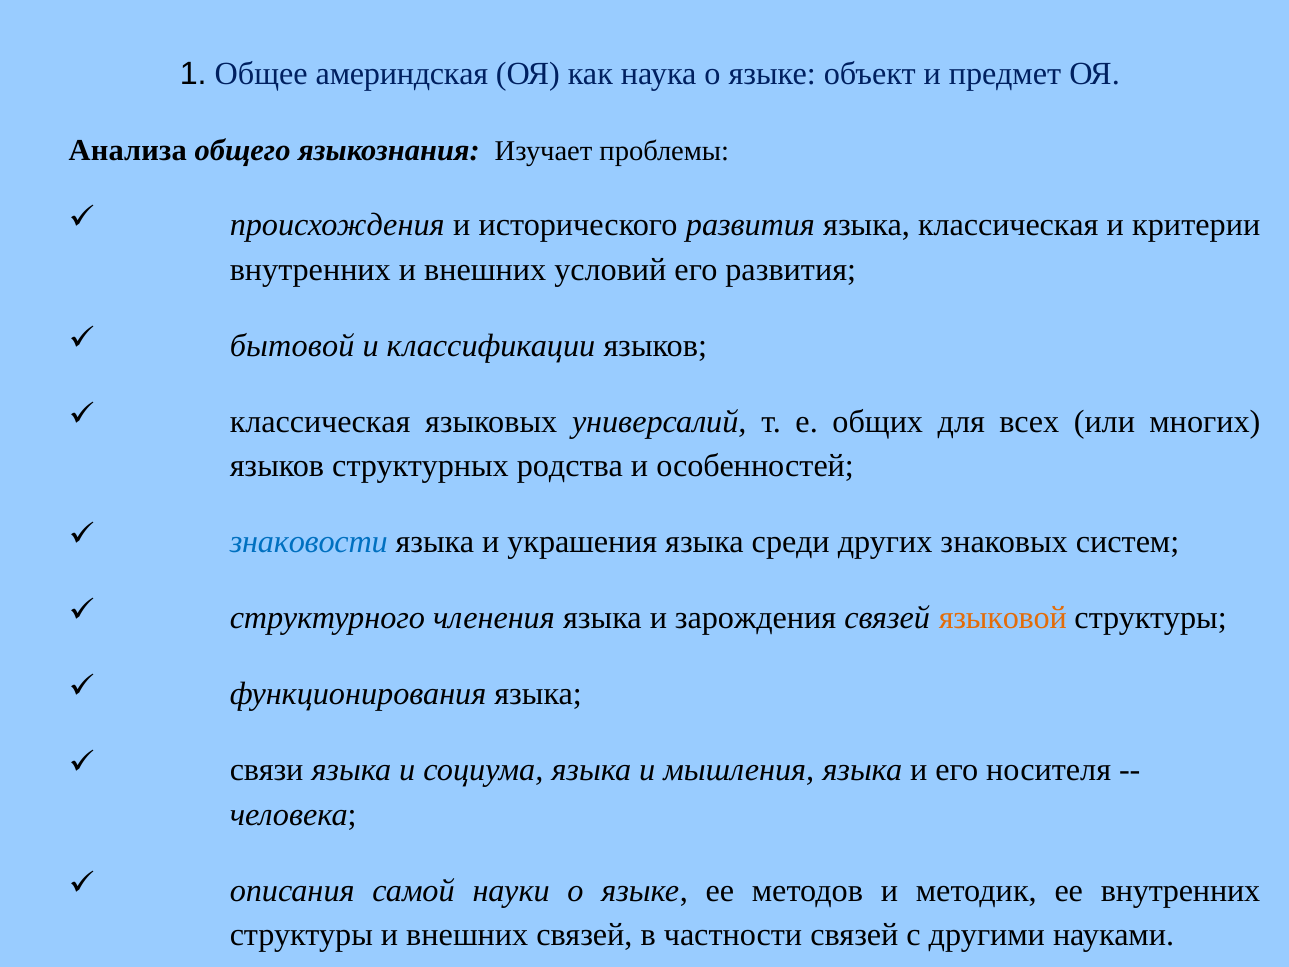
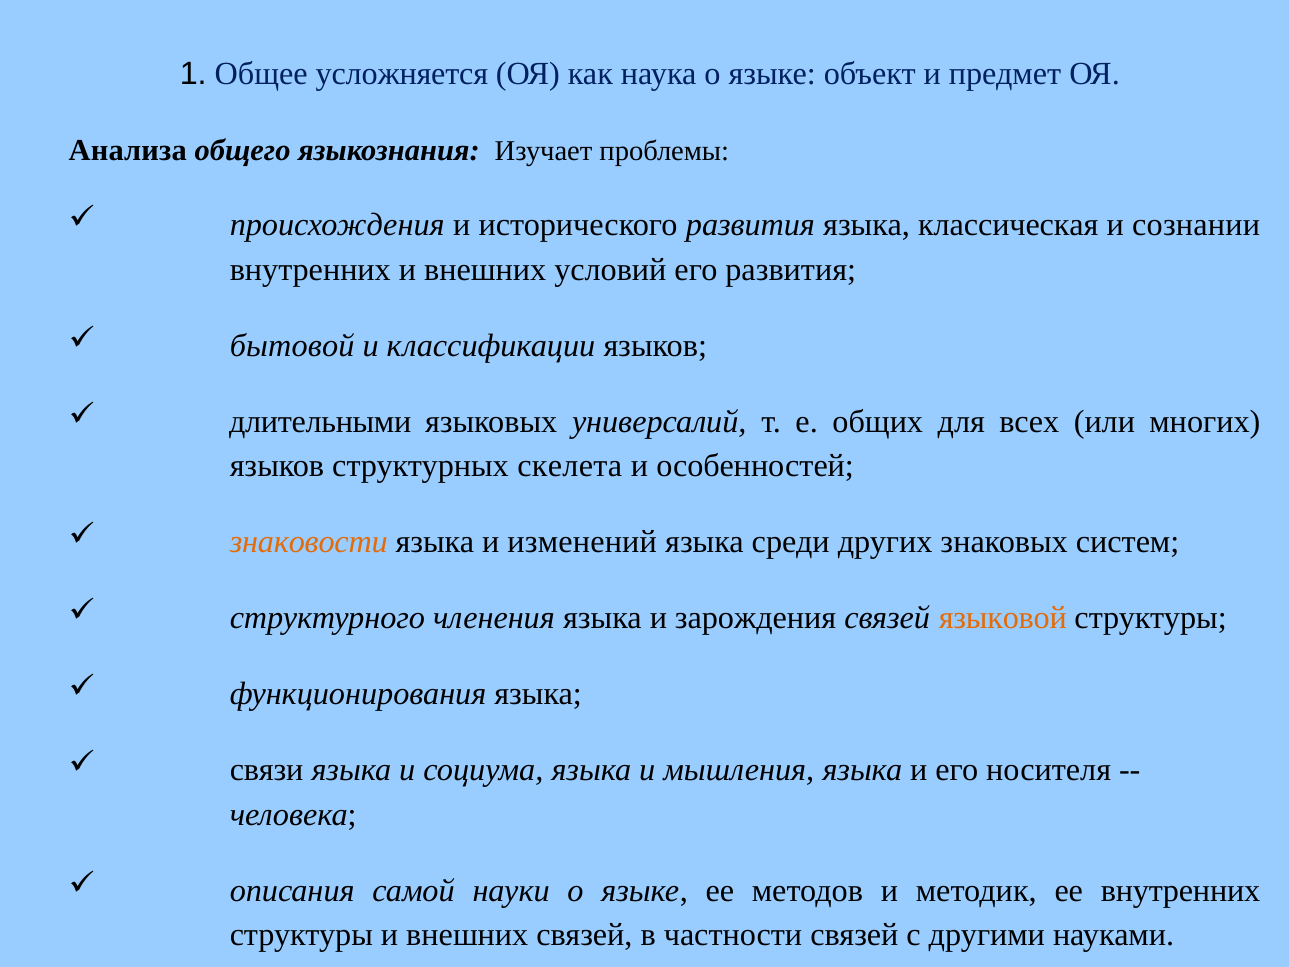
америндская: америндская -> усложняется (402, 74)
критерии: критерии -> сознании (1196, 225)
классическая: классическая -> длительными (320, 422)
родства: родства -> скелета (570, 466)
знаковости colour: blue -> orange (309, 542)
украшения: украшения -> изменений (582, 542)
